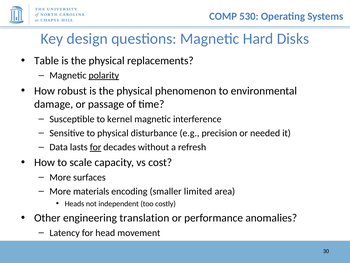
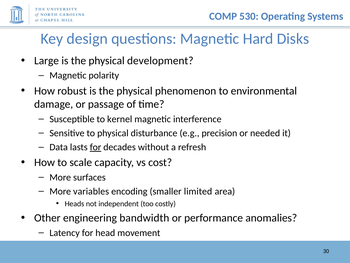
Table: Table -> Large (47, 61)
replacements: replacements -> development (160, 61)
polarity underline: present -> none (104, 75)
materials: materials -> variables (91, 191)
translation: translation -> bandwidth (144, 218)
